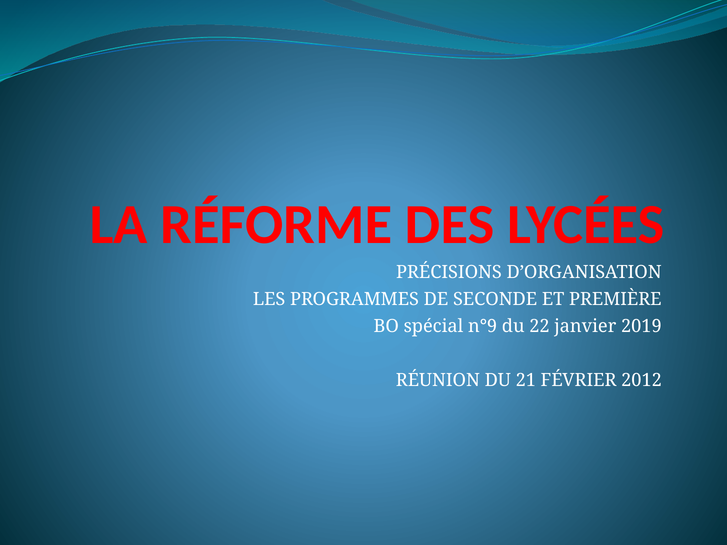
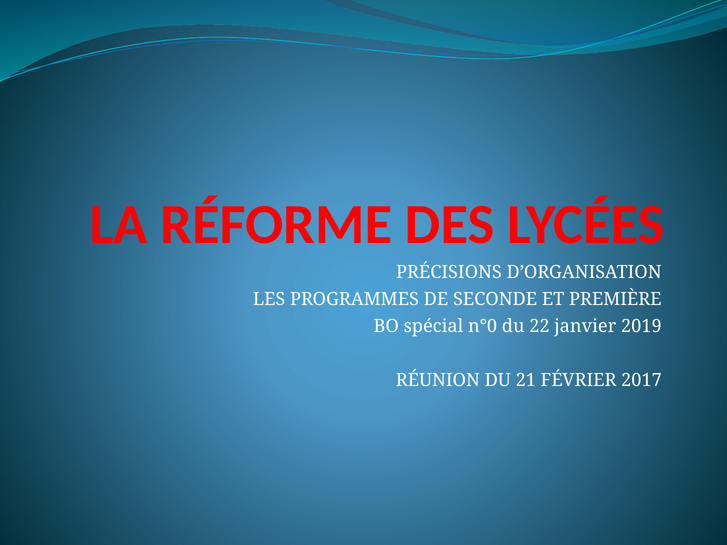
n°9: n°9 -> n°0 (483, 327)
2012: 2012 -> 2017 (642, 381)
